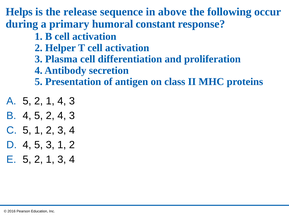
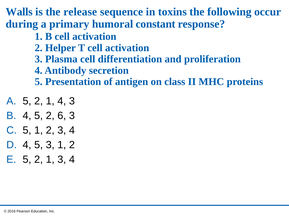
Helps: Helps -> Walls (19, 12)
above: above -> toxins (172, 12)
2 4: 4 -> 6 (62, 116)
